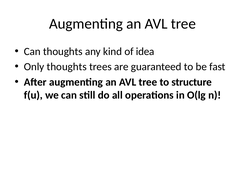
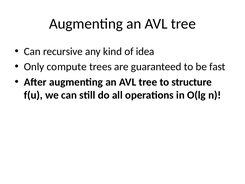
Can thoughts: thoughts -> recursive (63, 51)
Only thoughts: thoughts -> compute (67, 67)
